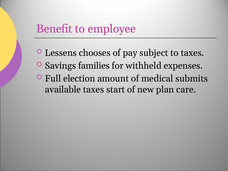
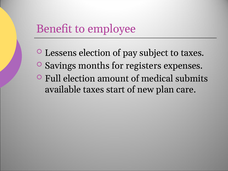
Lessens chooses: chooses -> election (95, 53)
families: families -> months (94, 66)
withheld: withheld -> registers (144, 66)
